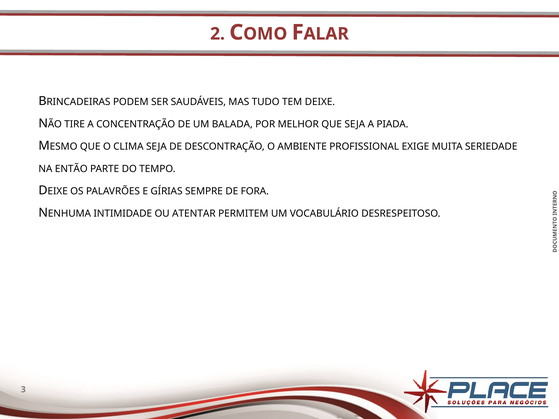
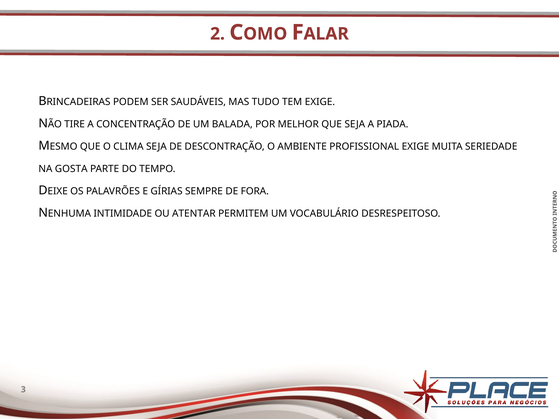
TEM DEIXE: DEIXE -> EXIGE (320, 102)
ENTÃO: ENTÃO -> GOSTA (71, 169)
